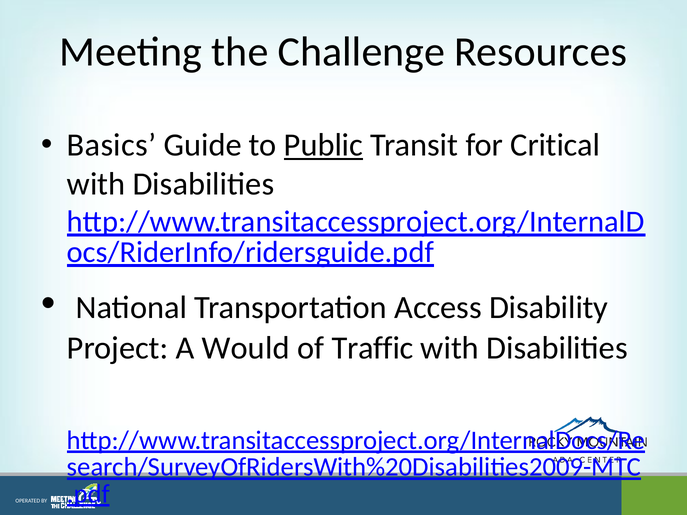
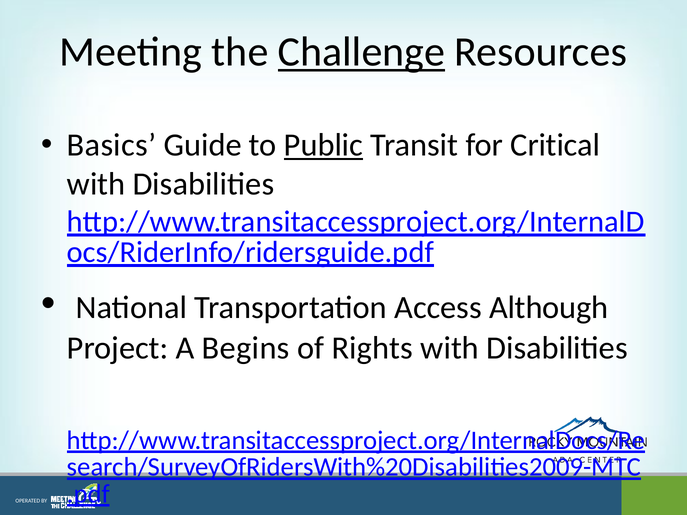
Challenge underline: none -> present (361, 52)
Disability: Disability -> Although (549, 308)
Would: Would -> Begins (246, 348)
Traffic: Traffic -> Rights (372, 348)
